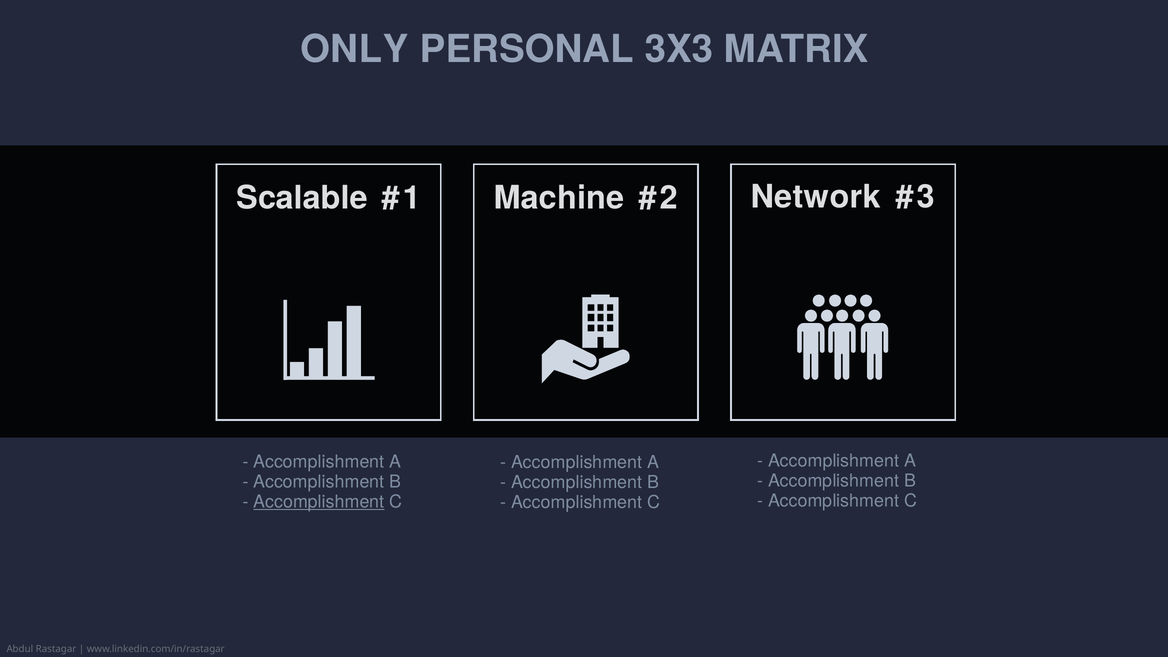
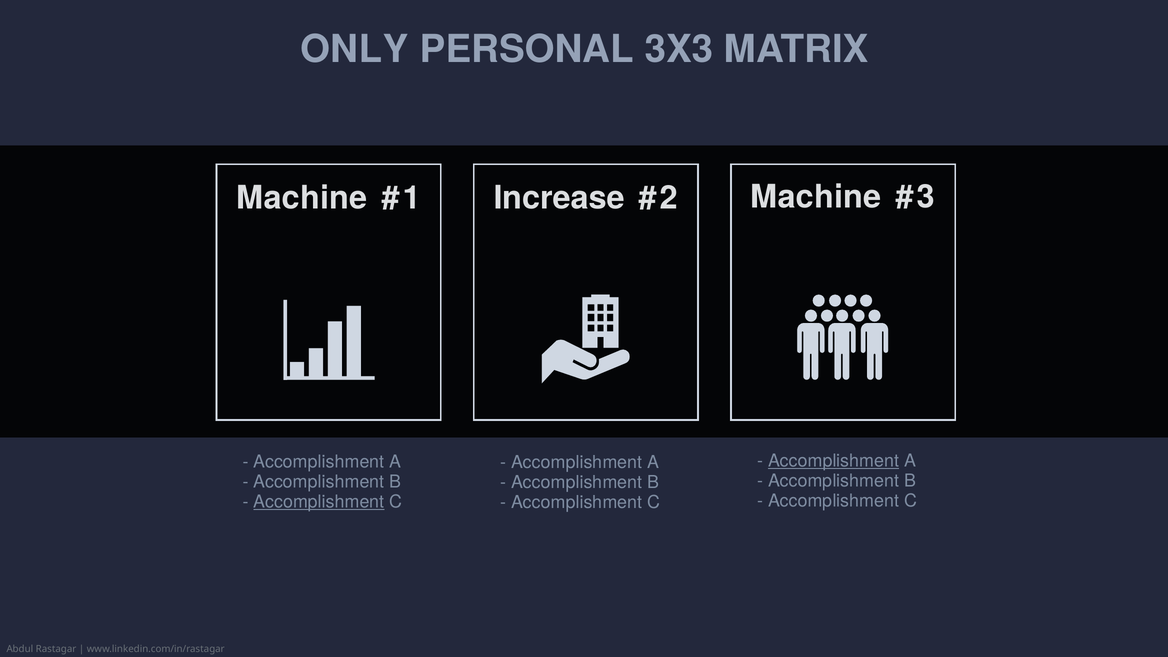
Scalable: Scalable -> Machine (302, 198)
Machine: Machine -> Increase (559, 198)
Network: Network -> Machine (816, 197)
Accomplishment underline: none -> present (834, 461)
